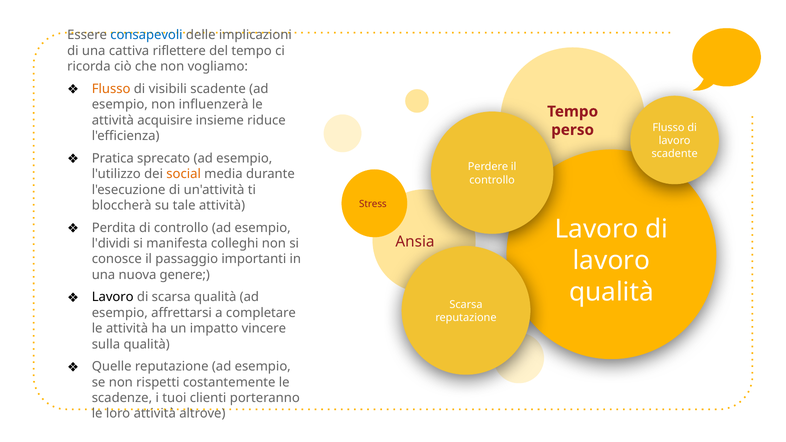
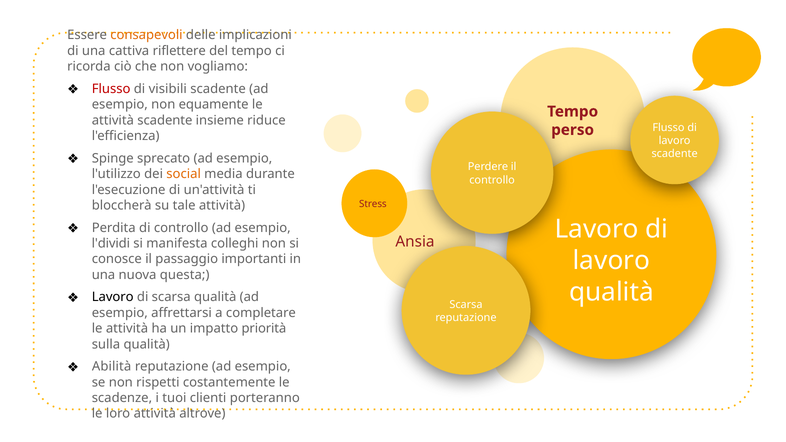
consapevoli colour: blue -> orange (146, 35)
Flusso colour: orange -> red (111, 89)
influenzerà: influenzerà -> equamente (214, 105)
attività acquisire: acquisire -> scadente (165, 120)
Pratica: Pratica -> Spinge (113, 158)
genere: genere -> questa (185, 275)
vincere: vincere -> priorità (264, 329)
Quelle: Quelle -> Abilità (112, 367)
